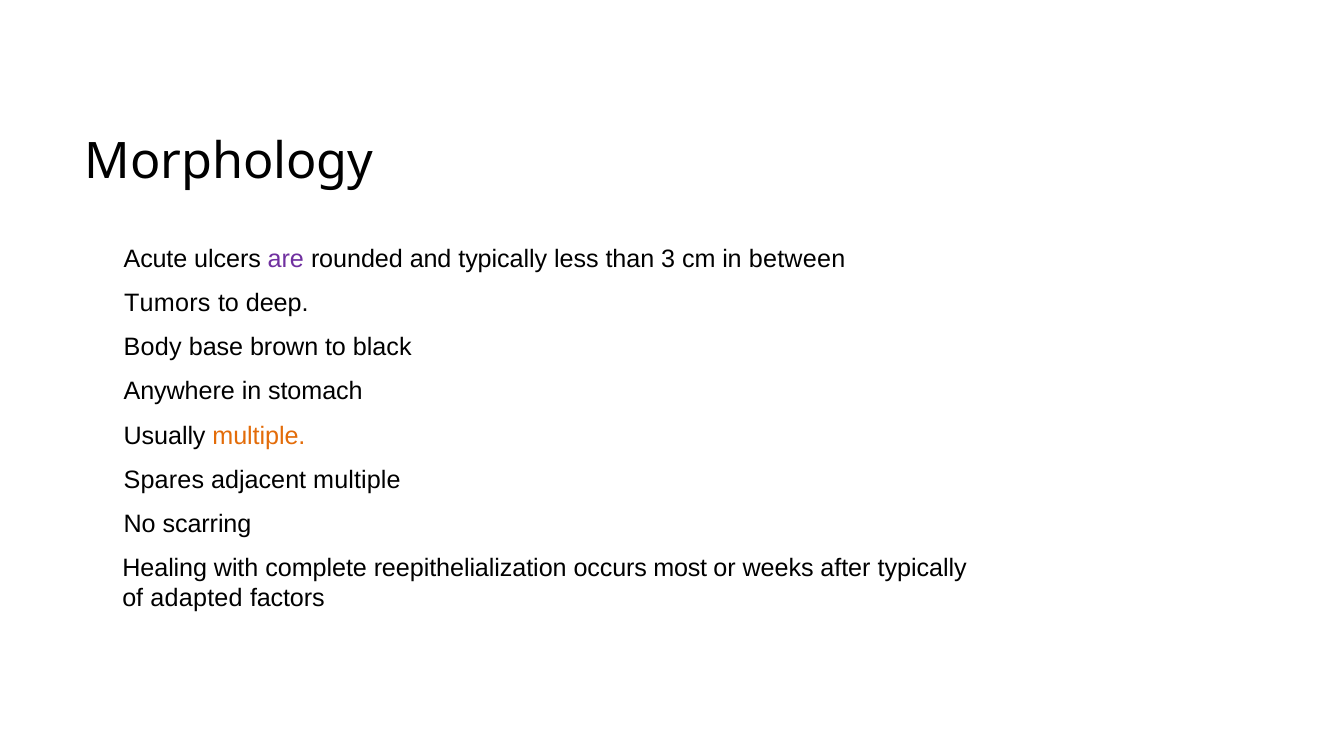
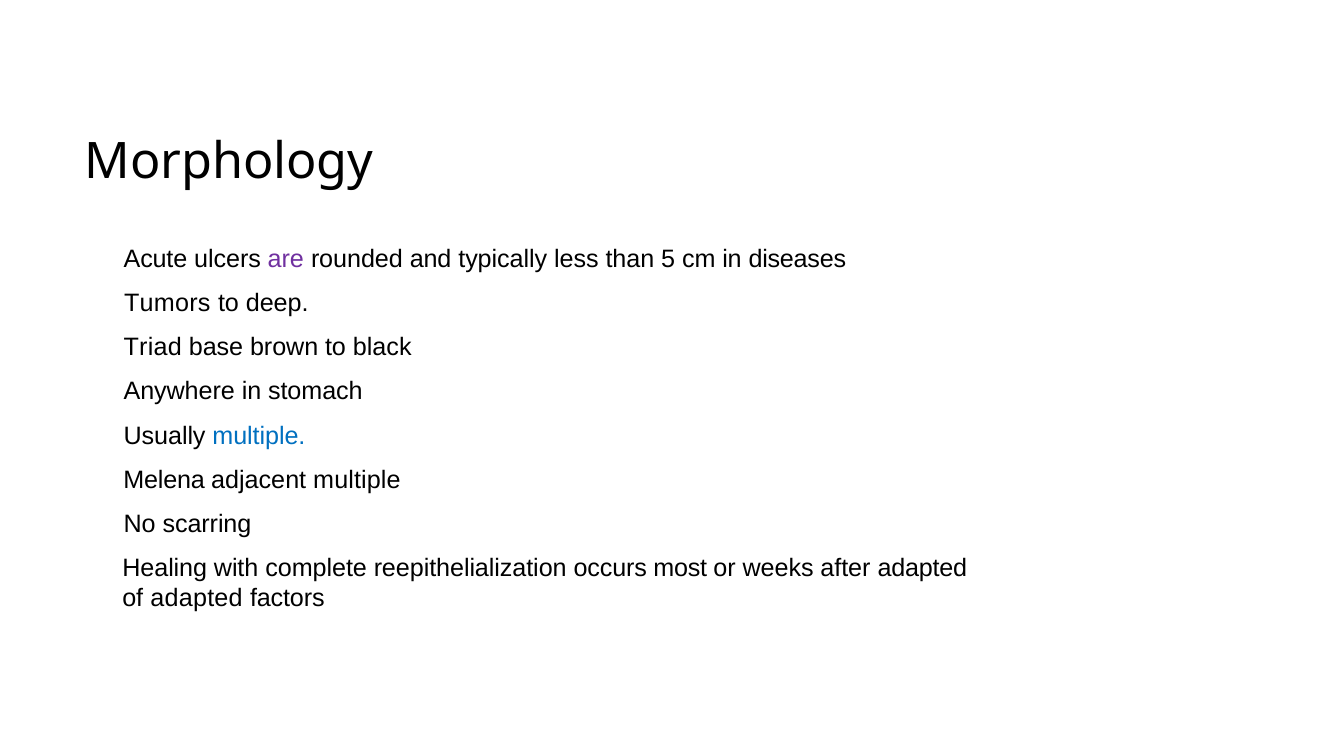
3: 3 -> 5 (668, 259)
between: between -> diseases (797, 259)
Body: Body -> Triad (153, 347)
multiple colour: orange -> blue (259, 436)
Spares: Spares -> Melena (164, 480)
after typically: typically -> adapted (922, 568)
